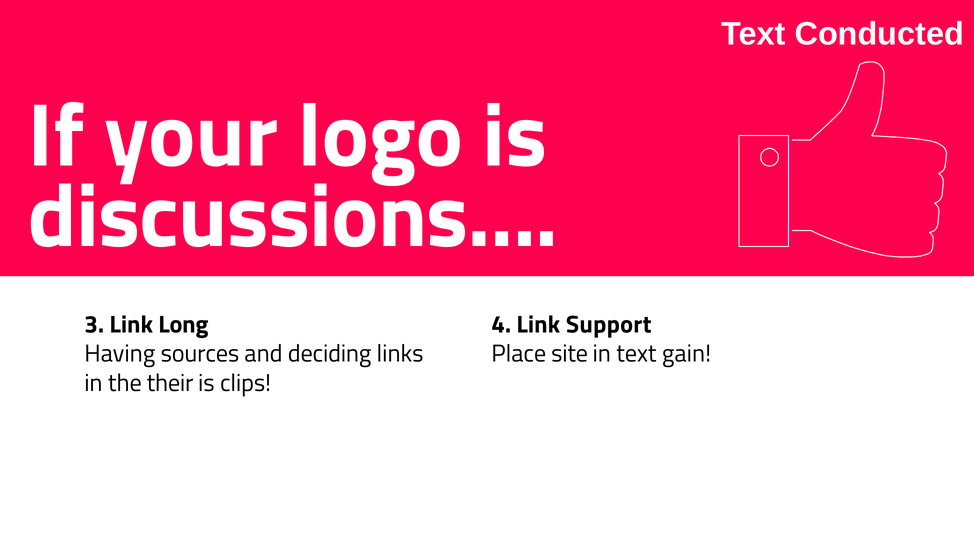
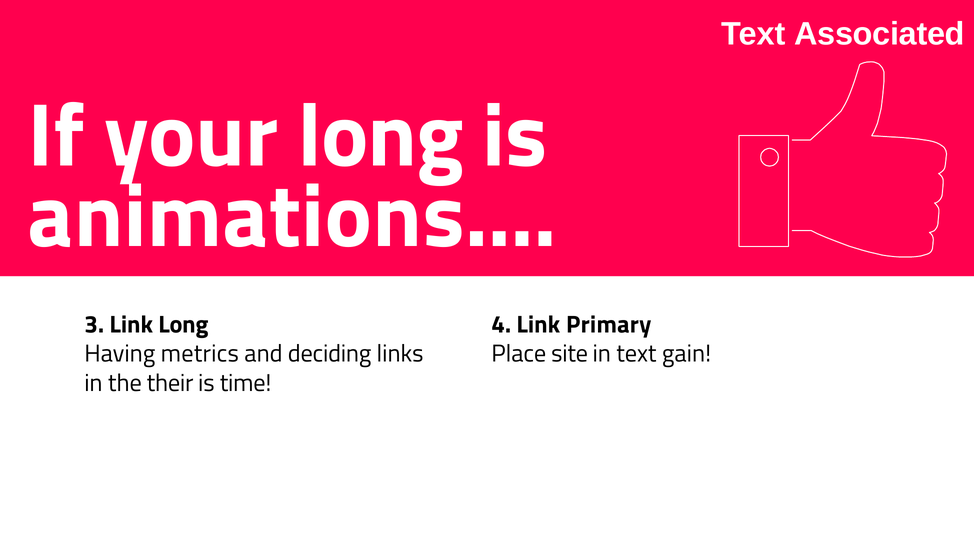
Conducted: Conducted -> Associated (879, 34)
your logo: logo -> long (381, 136)
discussions…: discussions… -> animations… (292, 217)
Support: Support -> Primary (609, 324)
sources: sources -> metrics (200, 354)
clips: clips -> time (246, 383)
